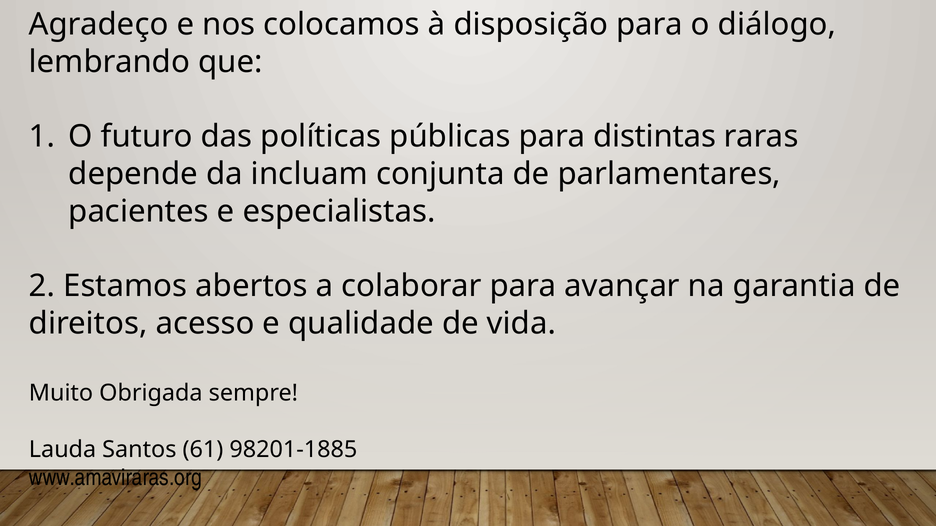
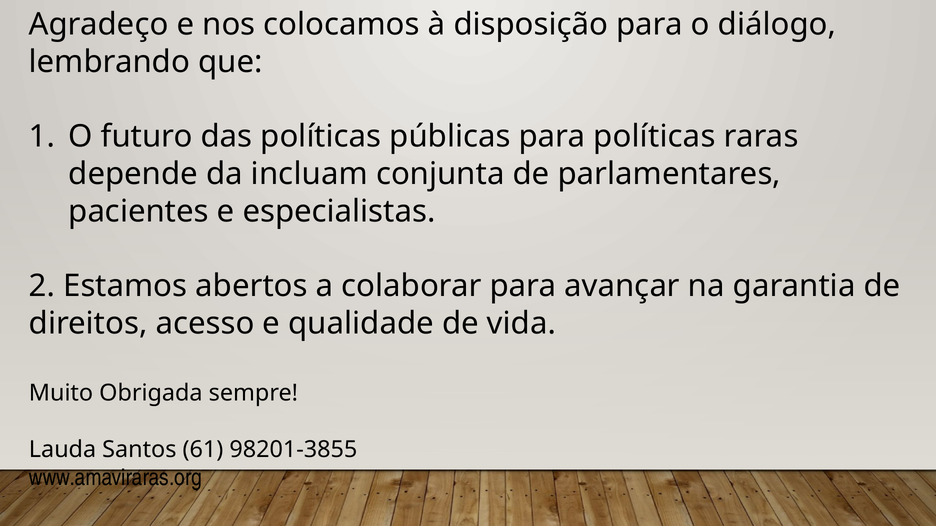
para distintas: distintas -> políticas (654, 137)
98201-1885: 98201-1885 -> 98201-3855 (293, 450)
